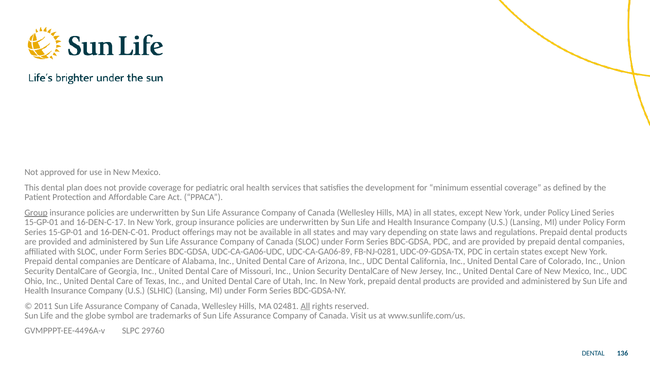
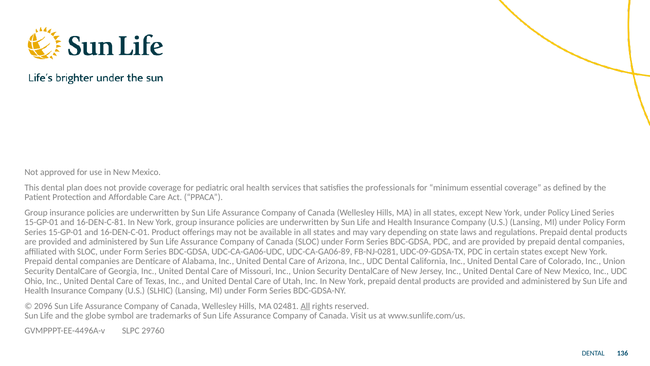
development: development -> professionals (390, 187)
Group underline: present -> none (36, 212)
16-DEN-C-17: 16-DEN-C-17 -> 16-DEN-C-81 (101, 222)
2011: 2011 -> 2096 (43, 306)
